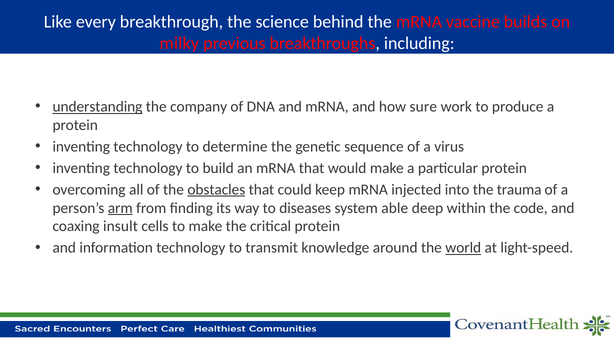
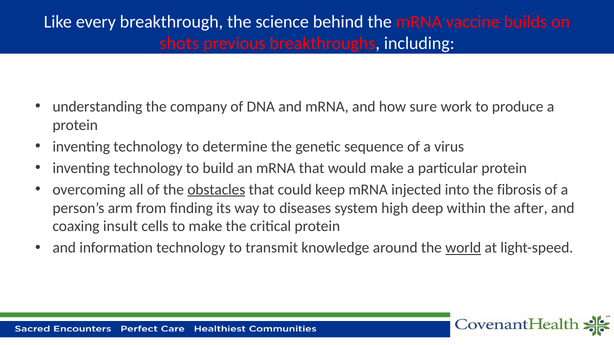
milky: milky -> shots (179, 43)
understanding underline: present -> none (97, 107)
trauma: trauma -> fibrosis (519, 190)
arm underline: present -> none (120, 208)
able: able -> high (395, 208)
code: code -> after (531, 208)
